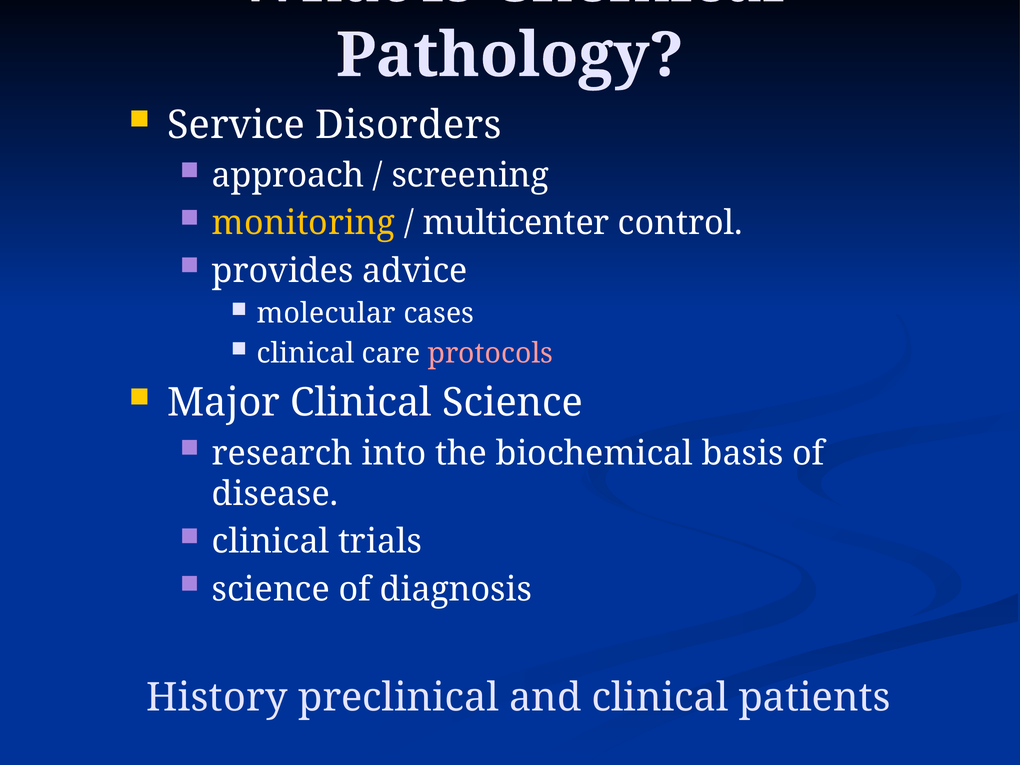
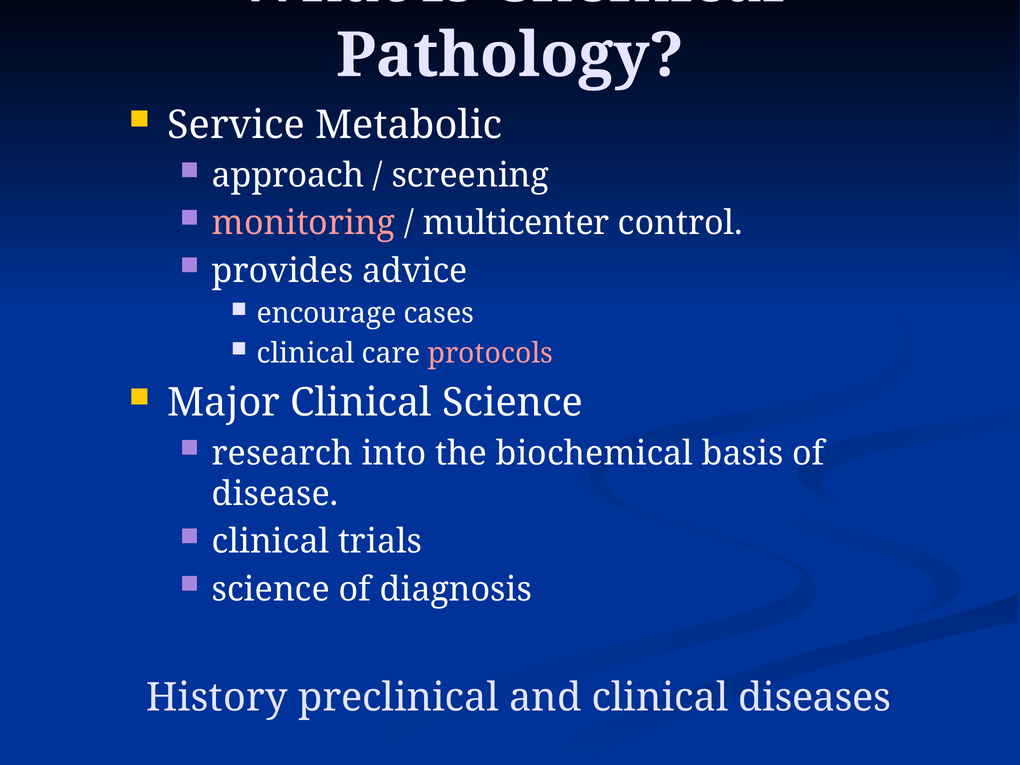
Disorders: Disorders -> Metabolic (409, 125)
monitoring colour: yellow -> pink (304, 223)
molecular: molecular -> encourage (326, 313)
patients: patients -> diseases (815, 697)
